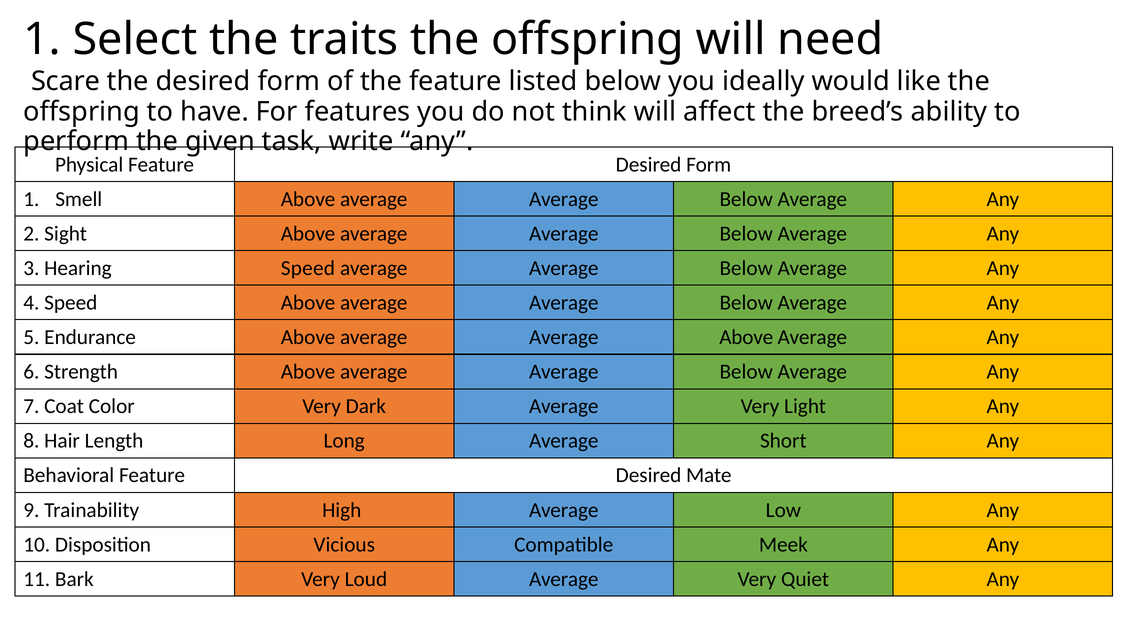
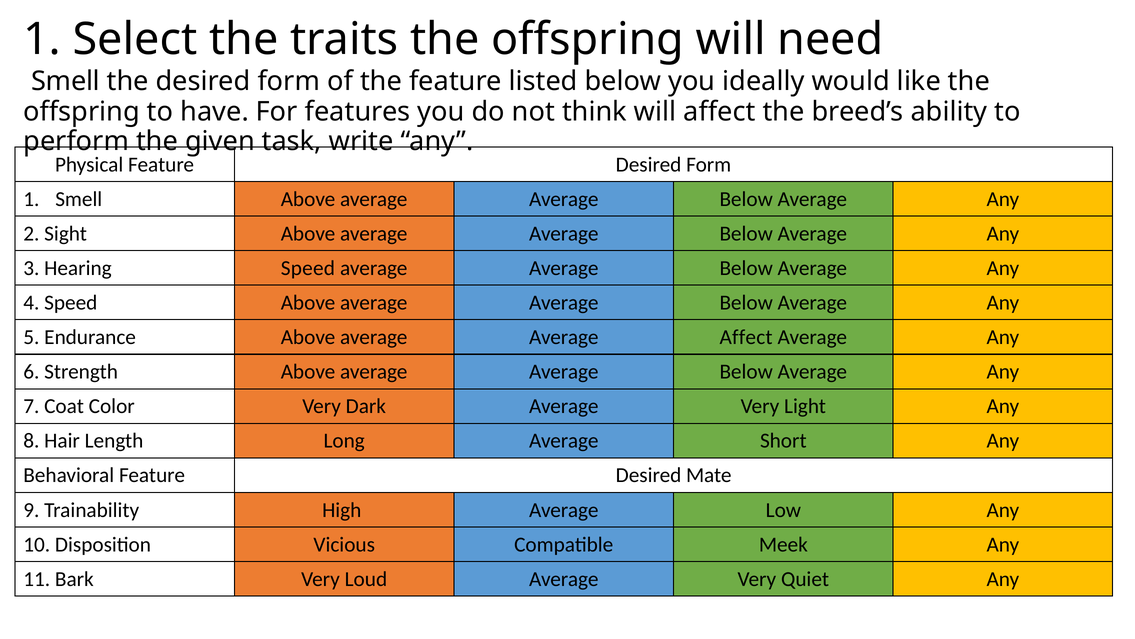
Scare: Scare -> Smell (66, 81)
Average Above: Above -> Affect (746, 337)
